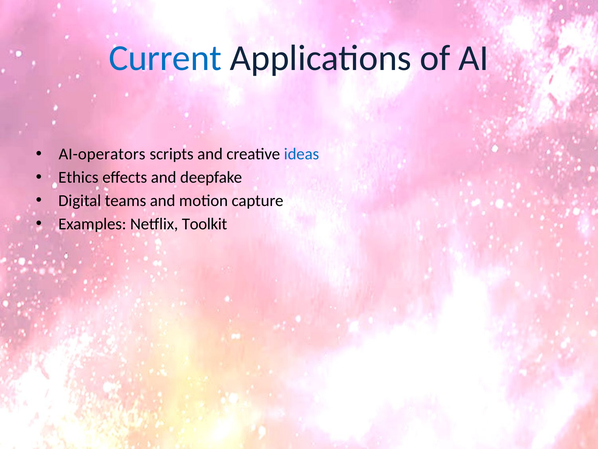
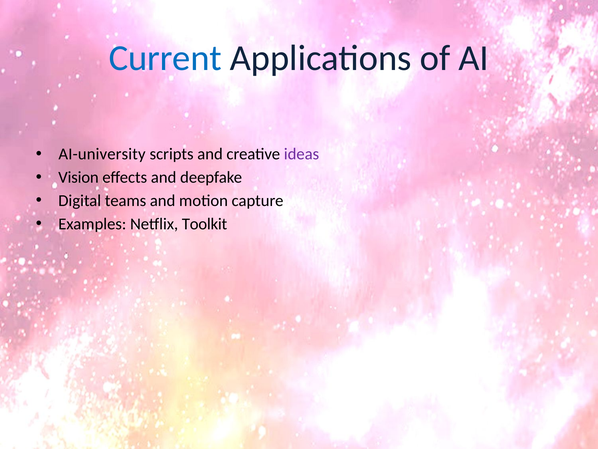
AI-operators: AI-operators -> AI-university (102, 154)
ideas colour: blue -> purple (302, 154)
Ethics: Ethics -> Vision (79, 177)
